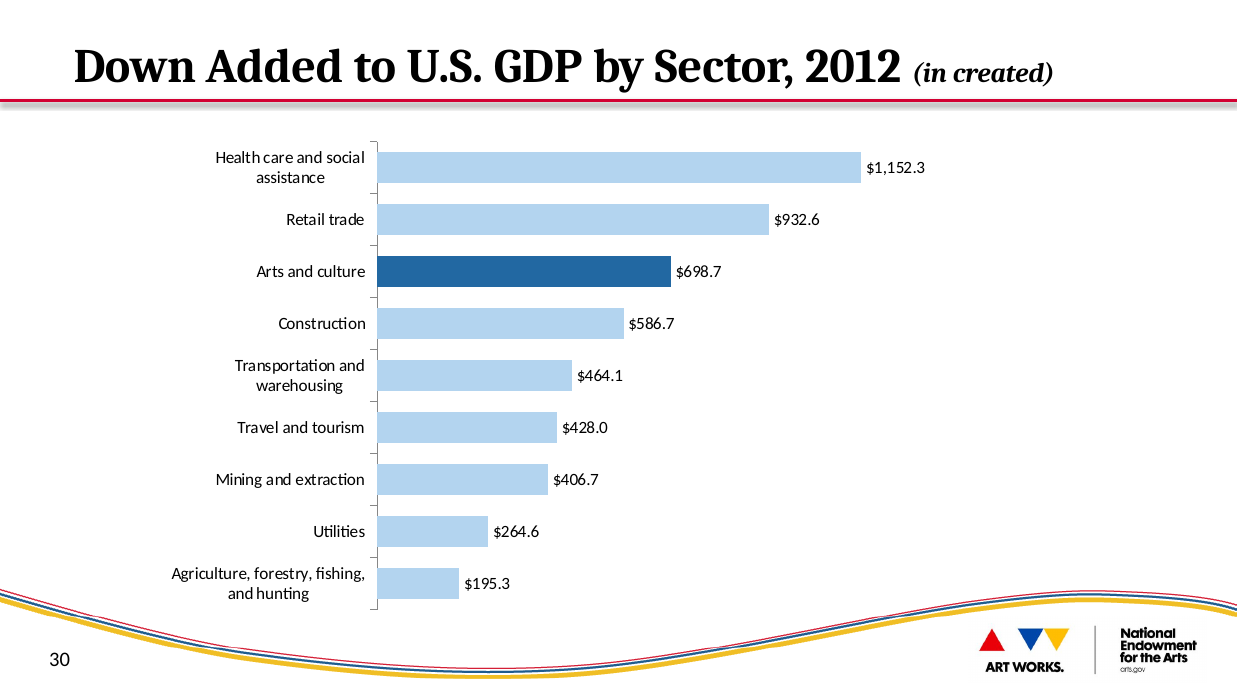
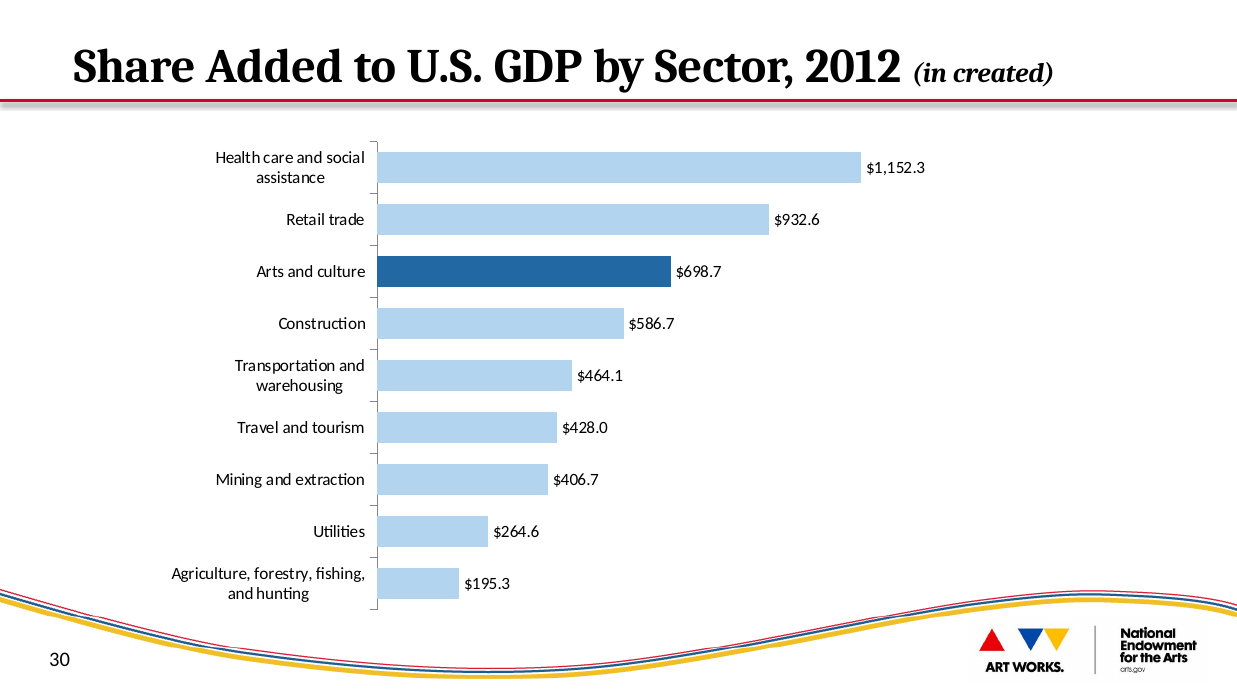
Down: Down -> Share (135, 67)
